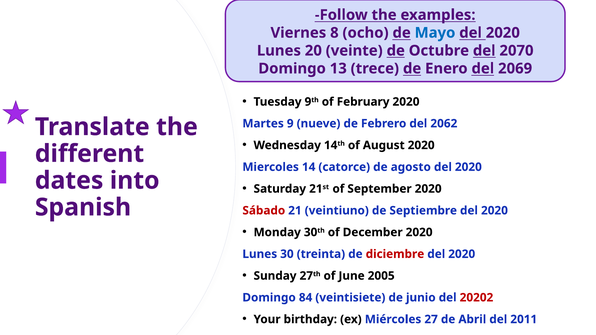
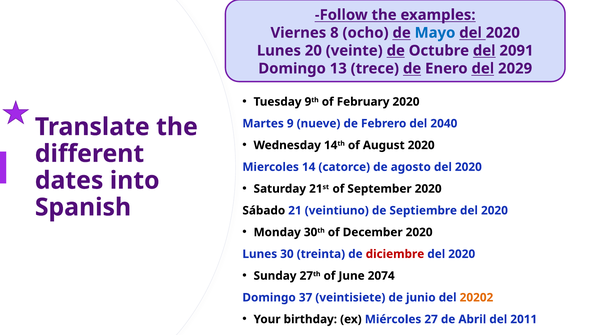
2070: 2070 -> 2091 (516, 51)
2069: 2069 -> 2029 (515, 69)
2062: 2062 -> 2040 (444, 124)
Sábado colour: red -> black (264, 211)
2005: 2005 -> 2074 (381, 276)
84: 84 -> 37 (306, 298)
20202 colour: red -> orange (476, 298)
